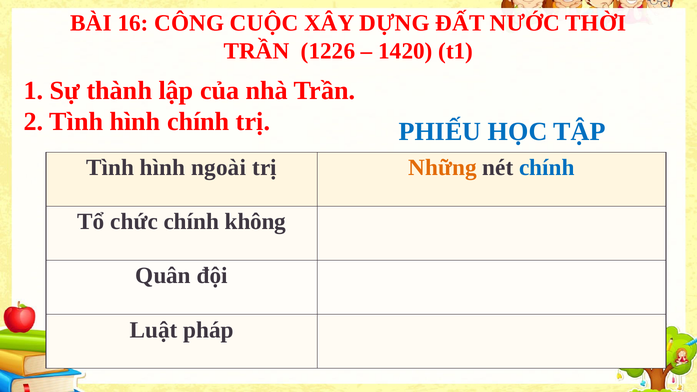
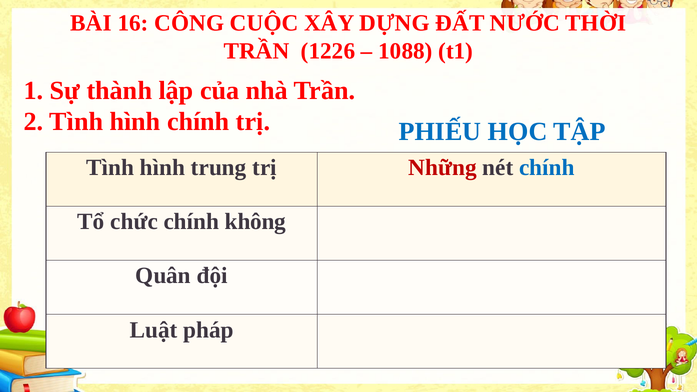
1420: 1420 -> 1088 (405, 51)
ngoài: ngoài -> trung (219, 168)
Những colour: orange -> red (443, 168)
